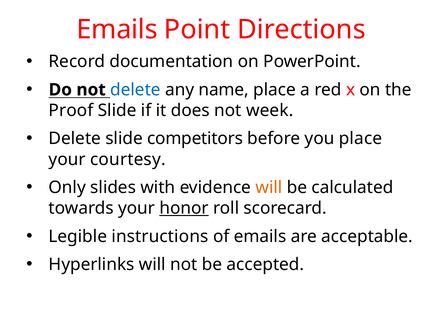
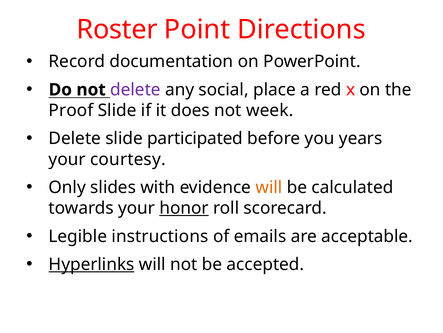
Emails: Emails -> Roster (117, 30)
delete colour: blue -> purple (135, 90)
name: name -> social (224, 90)
competitors: competitors -> participated (195, 138)
you place: place -> years (361, 138)
Hyperlinks underline: none -> present (92, 264)
